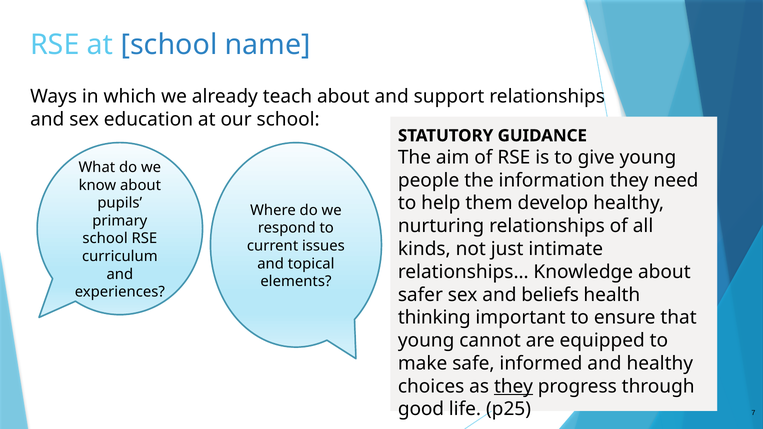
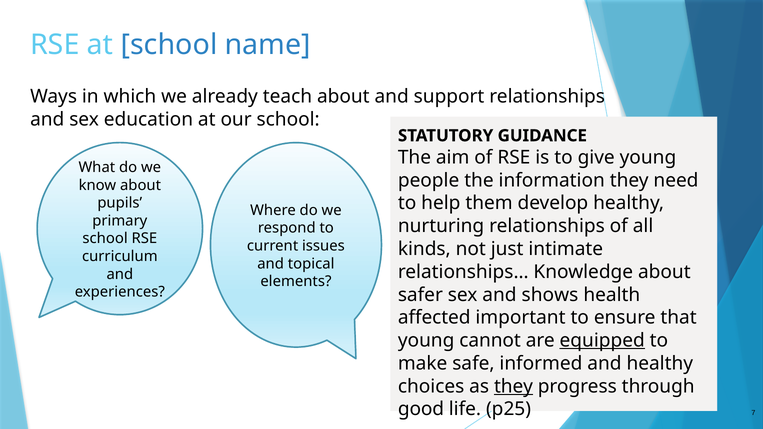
beliefs: beliefs -> shows (550, 295)
thinking: thinking -> affected (434, 318)
equipped underline: none -> present (602, 341)
